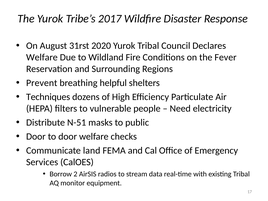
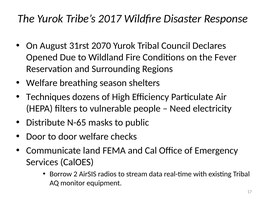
2020: 2020 -> 2070 (101, 46)
Welfare: Welfare -> Opened (42, 57)
Prevent: Prevent -> Welfare (42, 83)
helpful: helpful -> season (113, 83)
N-51: N-51 -> N-65 (77, 123)
